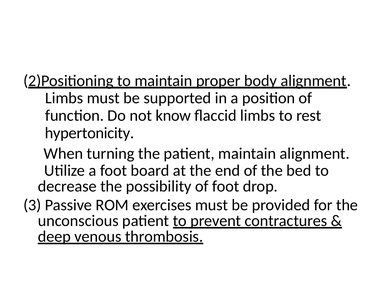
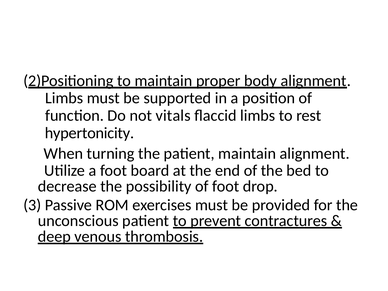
know: know -> vitals (173, 116)
